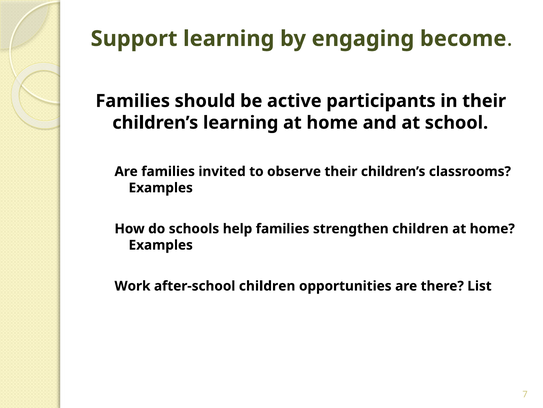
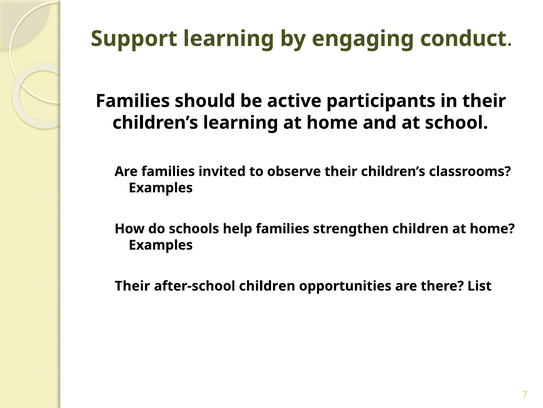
become: become -> conduct (463, 39)
Work: Work -> Their (132, 286)
